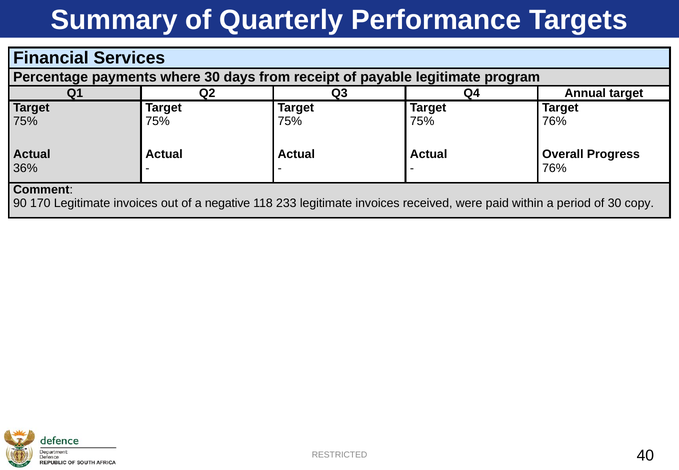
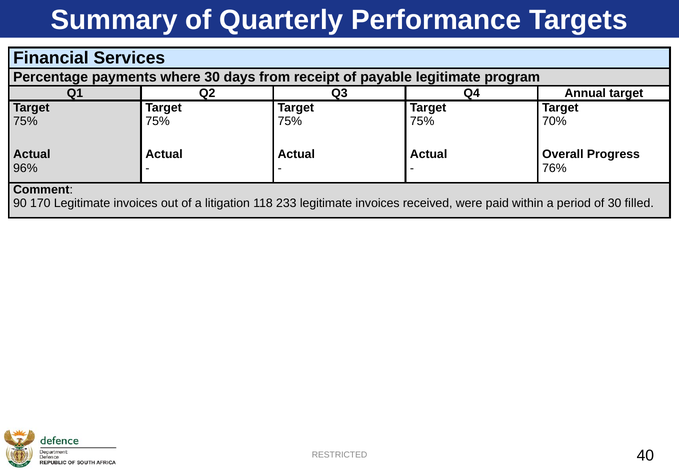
76%: 76% -> 70% (554, 121)
36%: 36% -> 96% (25, 168)
negative: negative -> litigation (227, 203)
copy: copy -> filled (639, 203)
